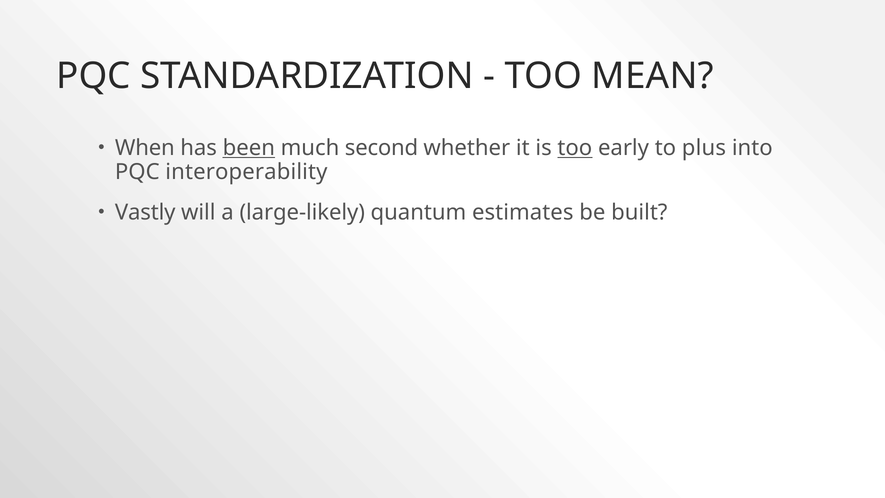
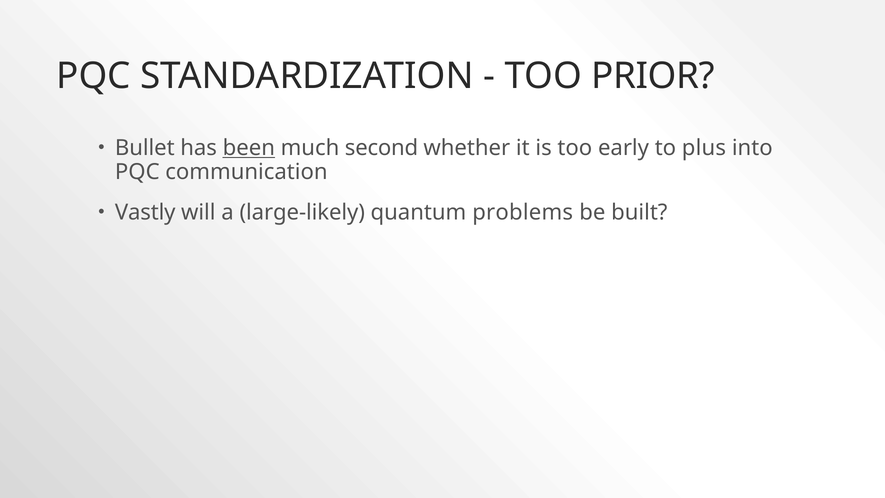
MEAN: MEAN -> PRIOR (653, 76)
When: When -> Bullet (145, 148)
too underline: present -> none (575, 148)
interoperability: interoperability -> communication (246, 172)
estimates: estimates -> problems (523, 212)
